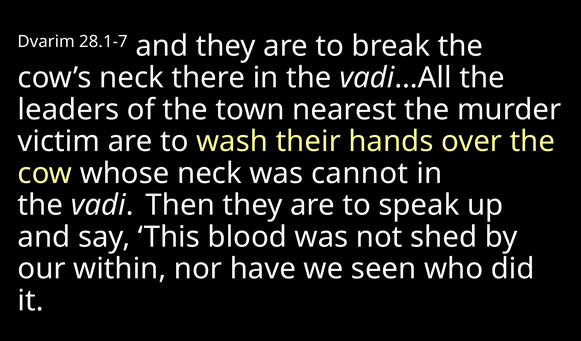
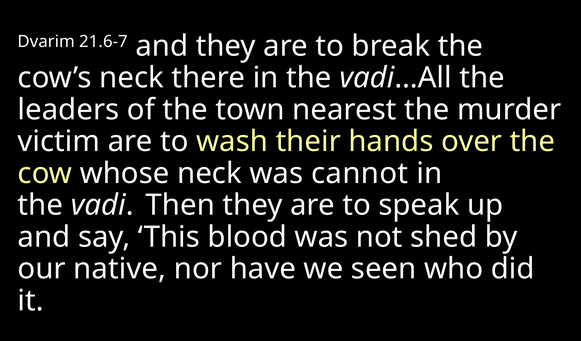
28.1-7: 28.1-7 -> 21.6-7 (104, 41)
within: within -> native (120, 268)
